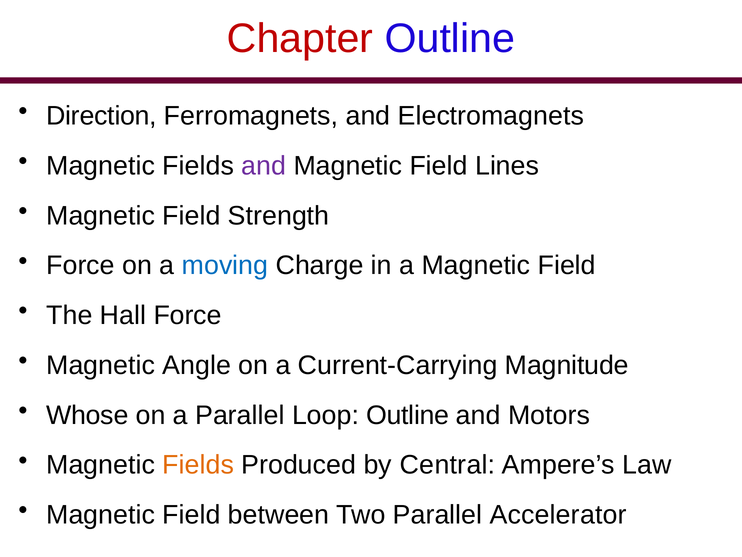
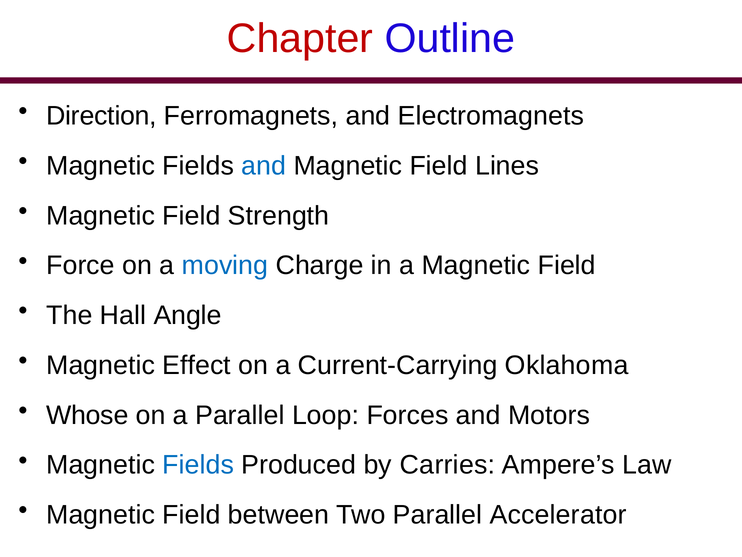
and colour: purple -> blue (264, 166)
Hall Force: Force -> Angle (188, 315)
Angle: Angle -> Effect (197, 365)
Magnitude: Magnitude -> Oklahoma (567, 365)
Loop Outline: Outline -> Forces (407, 415)
Fields colour: orange -> blue (198, 465)
Central: Central -> Carries (448, 465)
